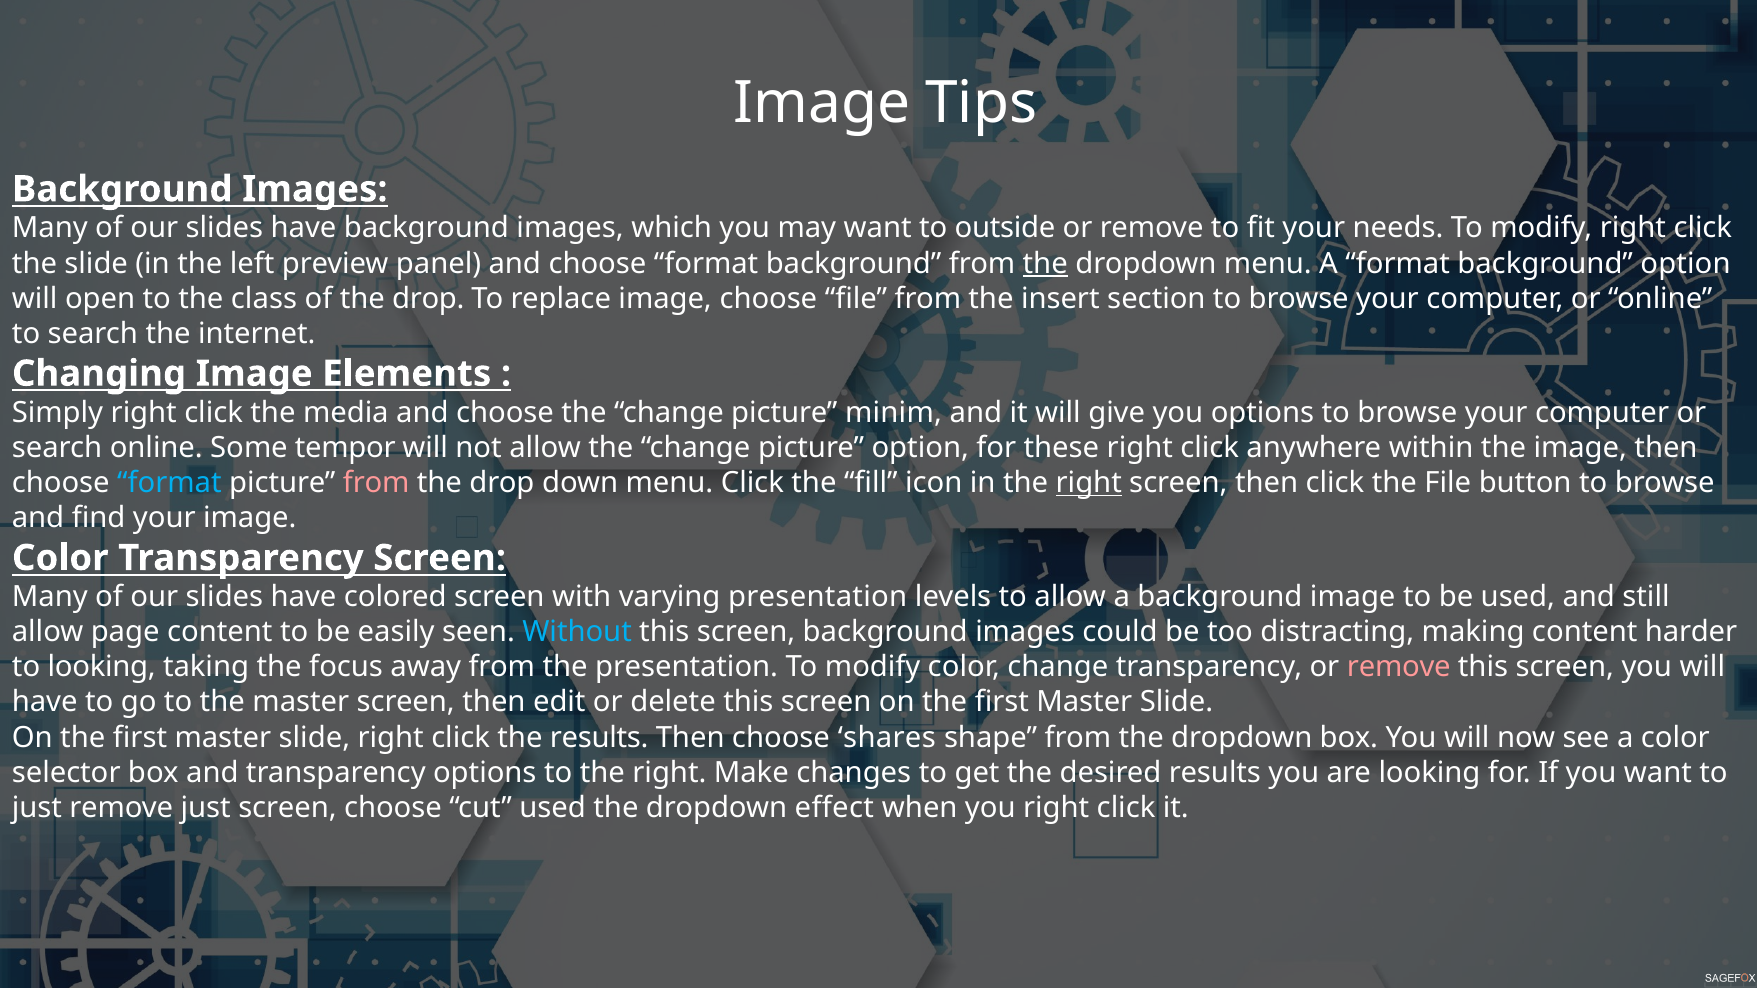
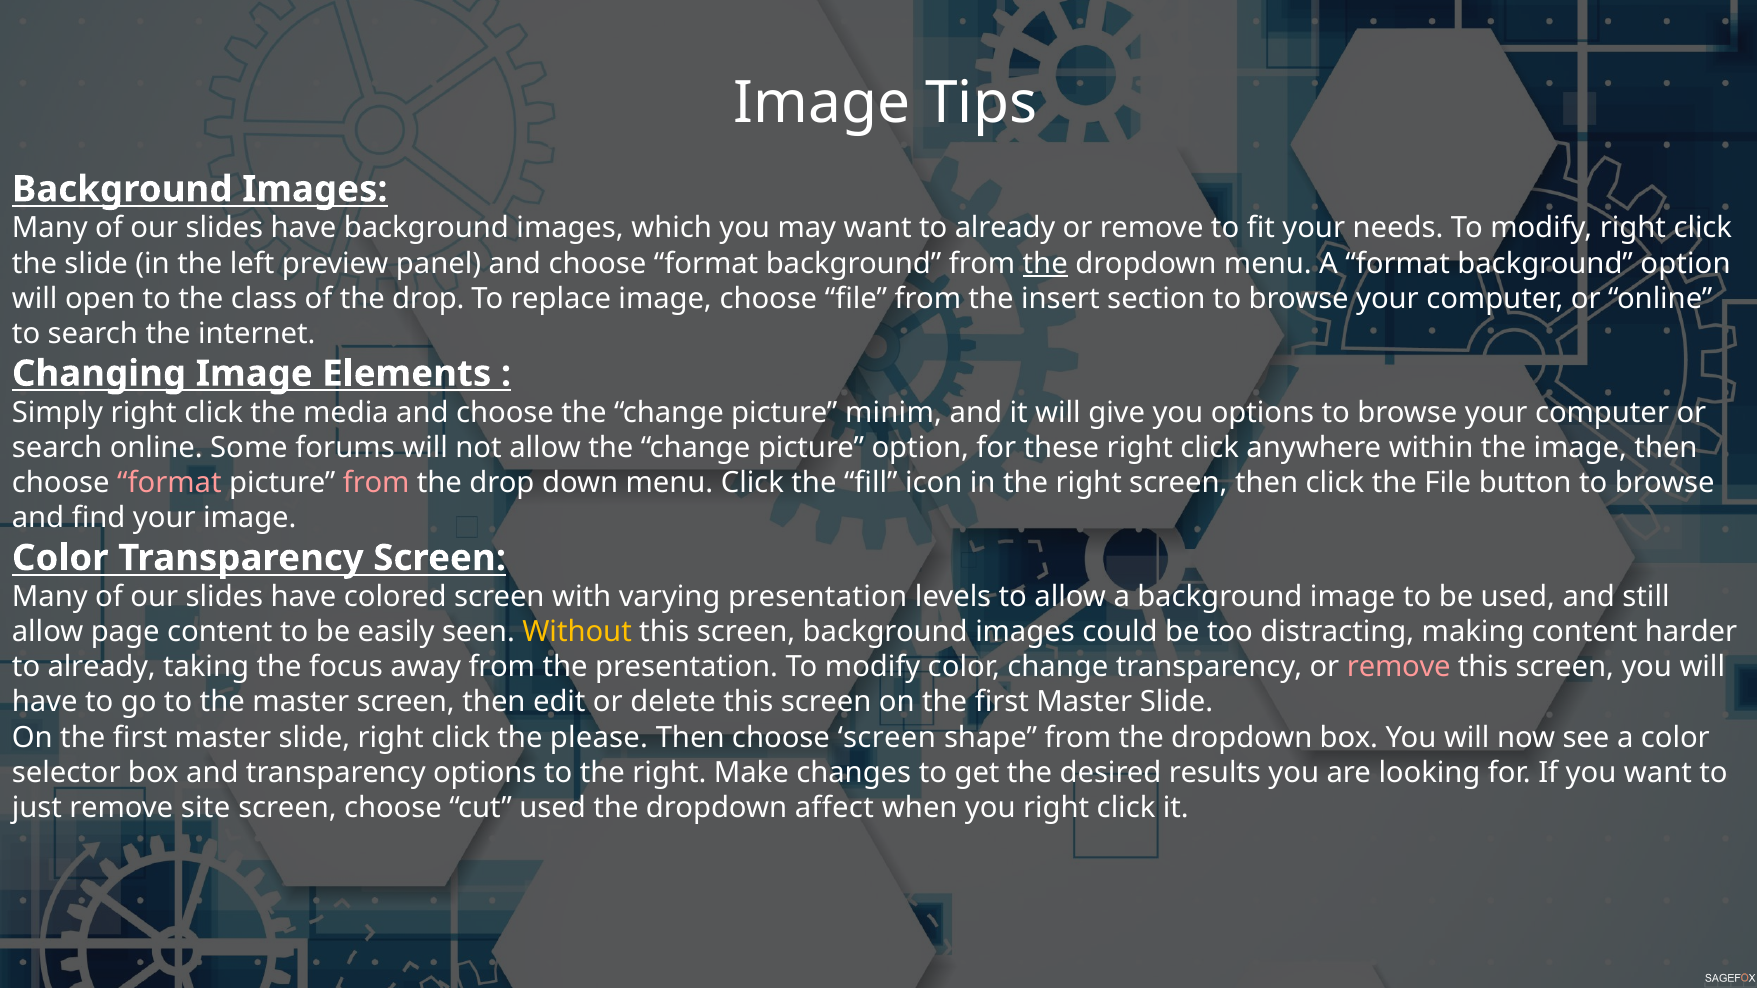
want to outside: outside -> already (1005, 228)
tempor: tempor -> forums (345, 448)
format colour: light blue -> pink (169, 483)
right underline: present -> none (1089, 483)
Without colour: light blue -> yellow (577, 632)
looking: looking -> already (102, 667)
the results: results -> please (599, 738)
choose shares: shares -> screen (887, 738)
remove just: just -> site (206, 808)
effect: effect -> affect (834, 808)
